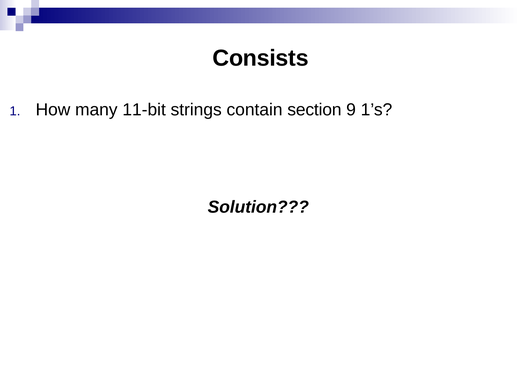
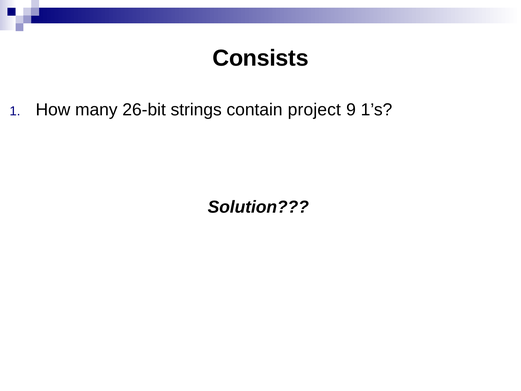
11-bit: 11-bit -> 26-bit (144, 110)
section: section -> project (314, 110)
